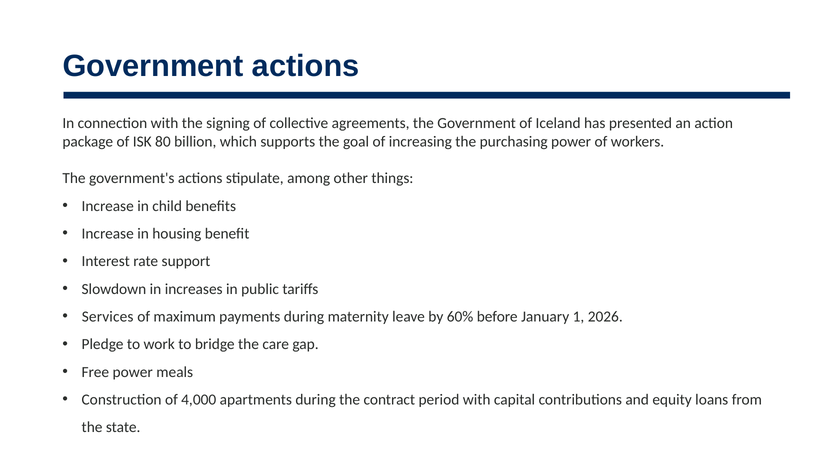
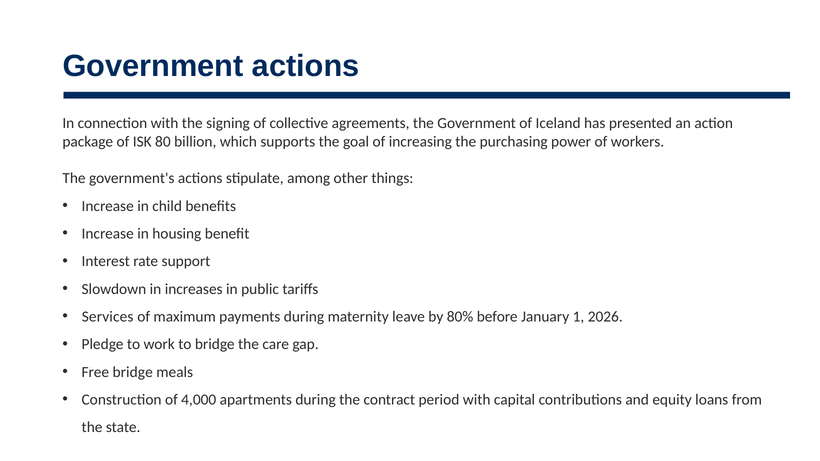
60%: 60% -> 80% (460, 317)
Free power: power -> bridge (133, 372)
